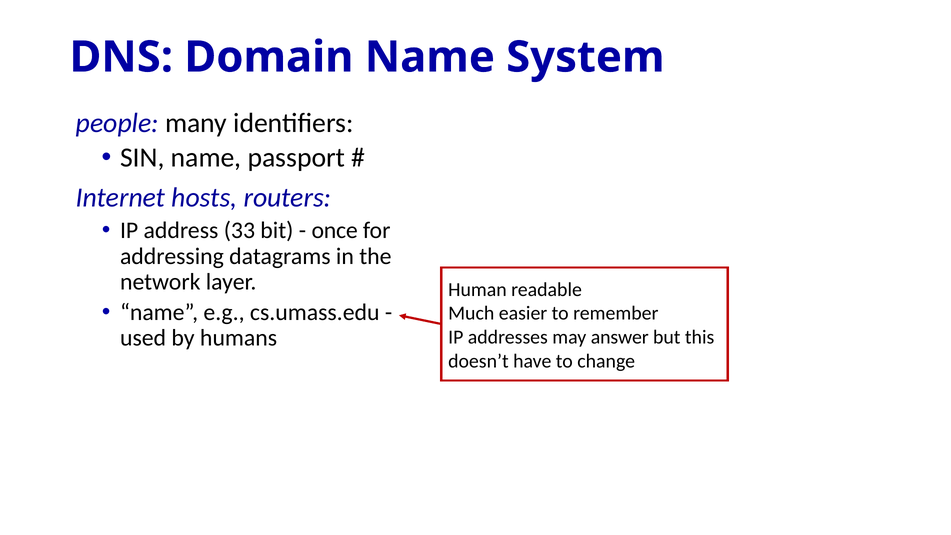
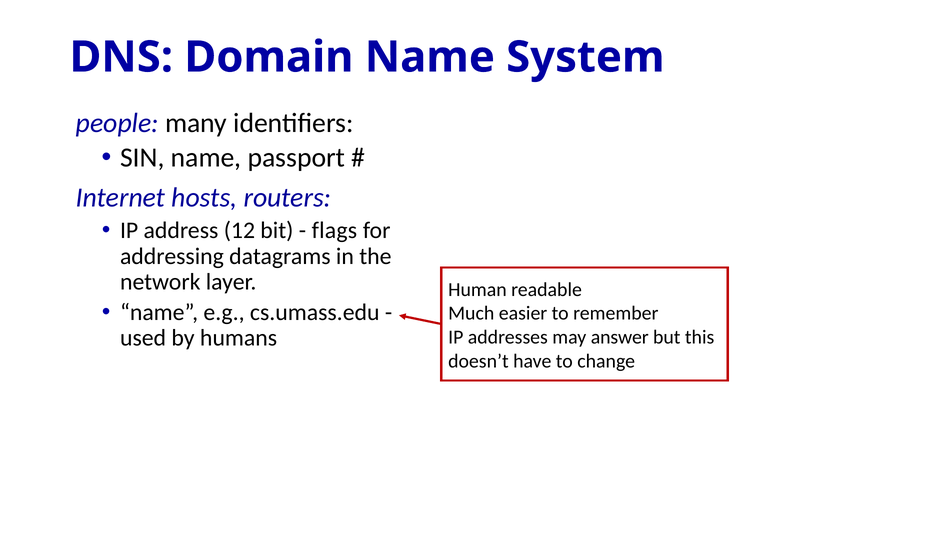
33: 33 -> 12 (239, 230)
once: once -> flags (334, 230)
